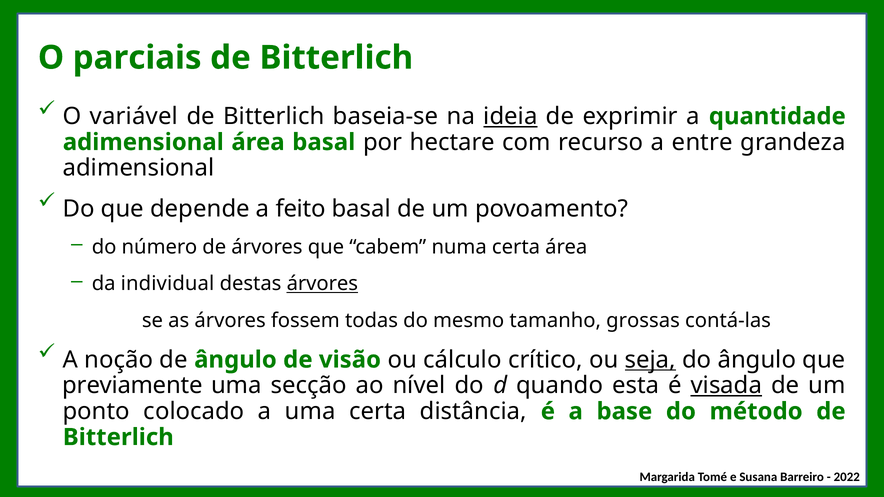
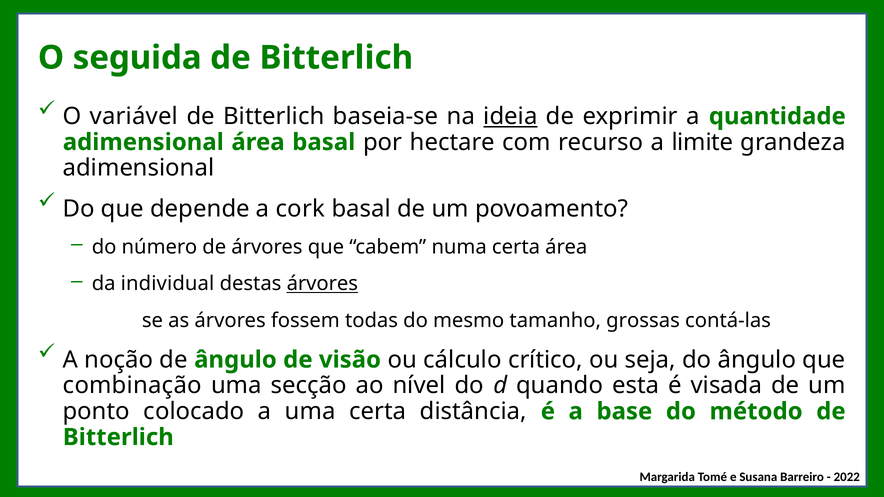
parciais: parciais -> seguida (137, 58)
entre: entre -> limite (702, 142)
feito: feito -> cork (300, 209)
seja underline: present -> none (650, 360)
previamente: previamente -> combinação (132, 386)
visada underline: present -> none (726, 386)
